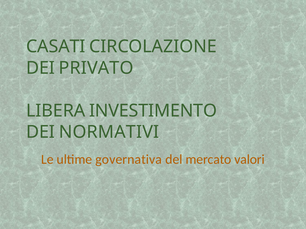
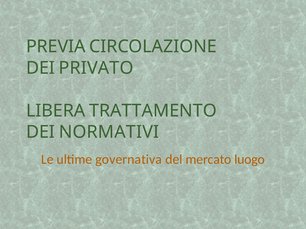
CASATI: CASATI -> PREVIA (56, 47)
INVESTIMENTO: INVESTIMENTO -> TRATTAMENTO (153, 111)
valori: valori -> luogo (250, 160)
